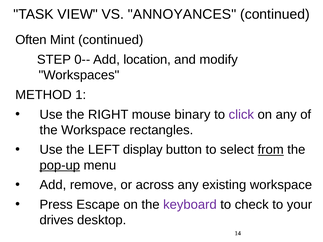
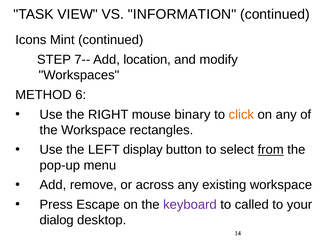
ANNOYANCES: ANNOYANCES -> INFORMATION (182, 14)
Often: Often -> Icons (31, 40)
0--: 0-- -> 7-- (82, 60)
1: 1 -> 6 (81, 95)
click colour: purple -> orange (241, 115)
pop-up underline: present -> none (60, 165)
check: check -> called (252, 205)
drives: drives -> dialog (57, 220)
